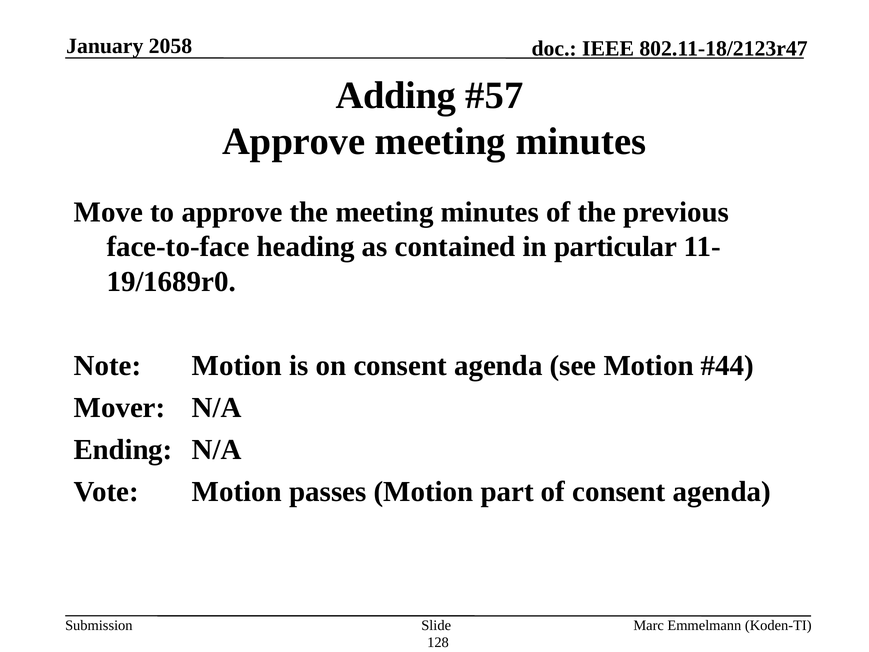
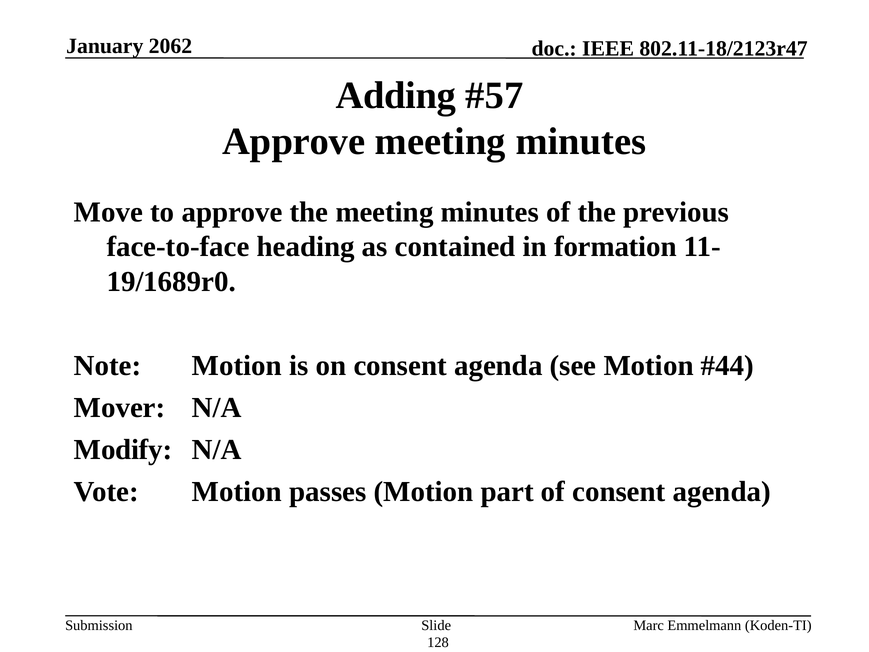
2058: 2058 -> 2062 (170, 46)
particular: particular -> formation (615, 247)
Ending: Ending -> Modify (123, 450)
